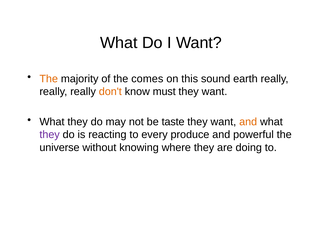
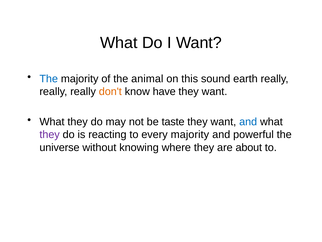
The colour: orange -> blue (49, 79)
comes: comes -> animal (147, 79)
must: must -> have (164, 91)
and colour: orange -> blue (248, 121)
every produce: produce -> majority (190, 134)
doing: doing -> about (249, 147)
